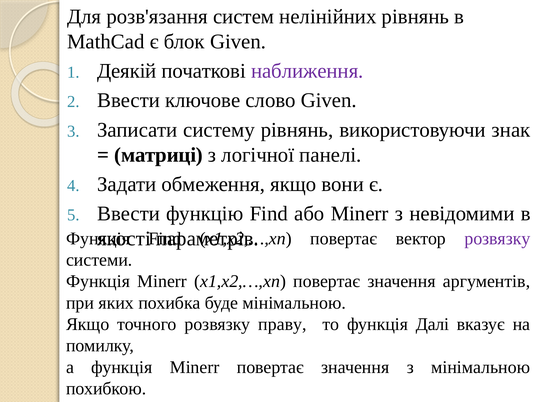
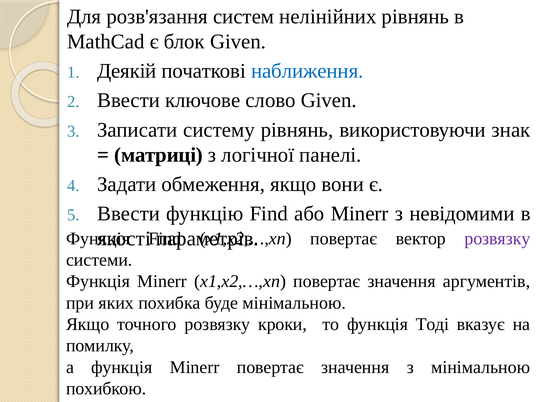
наближення colour: purple -> blue (307, 71)
праву: праву -> кроки (283, 324)
Далі: Далі -> Тоді (432, 324)
